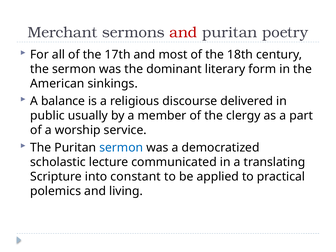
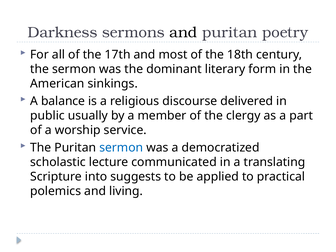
Merchant: Merchant -> Darkness (62, 32)
and colour: red -> black (183, 32)
constant: constant -> suggests (136, 177)
